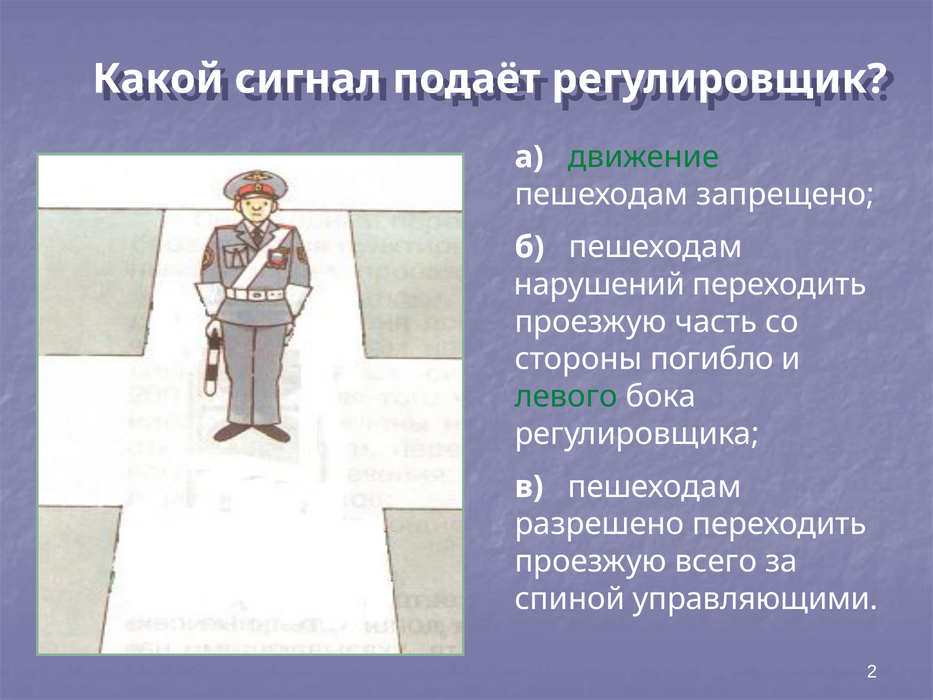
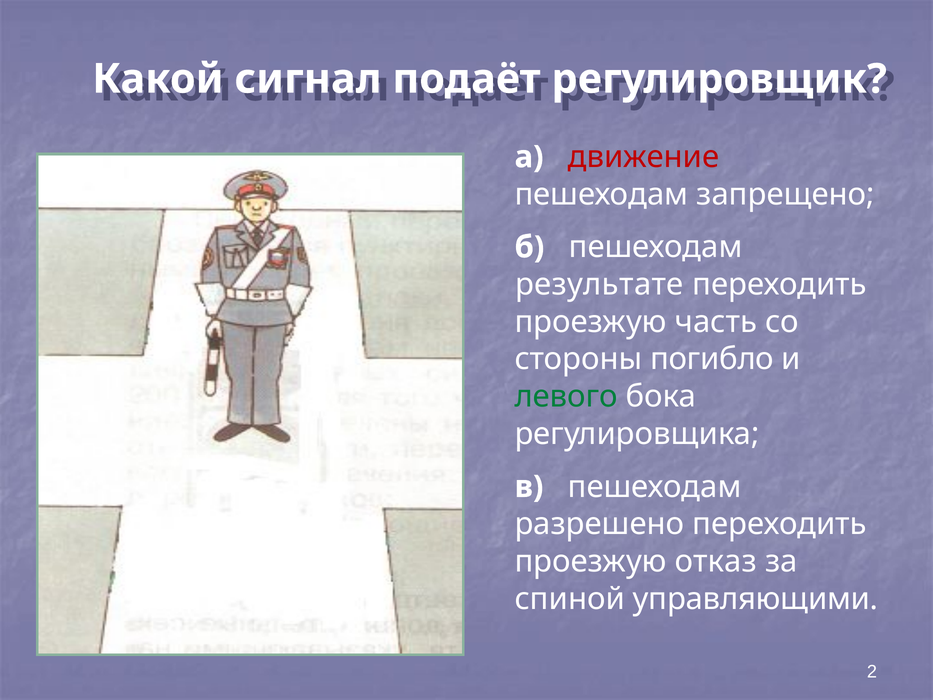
движение colour: green -> red (644, 157)
нарушений: нарушений -> результате (599, 284)
всего: всего -> отказ (716, 561)
